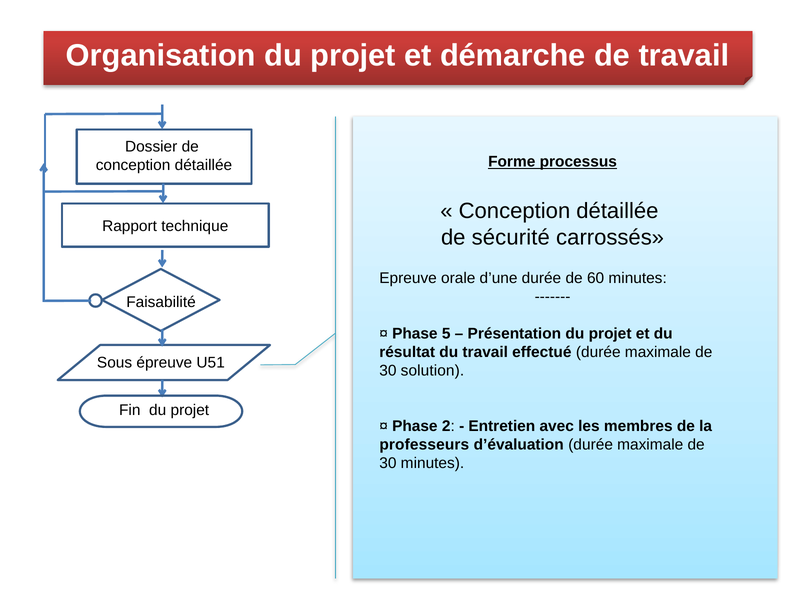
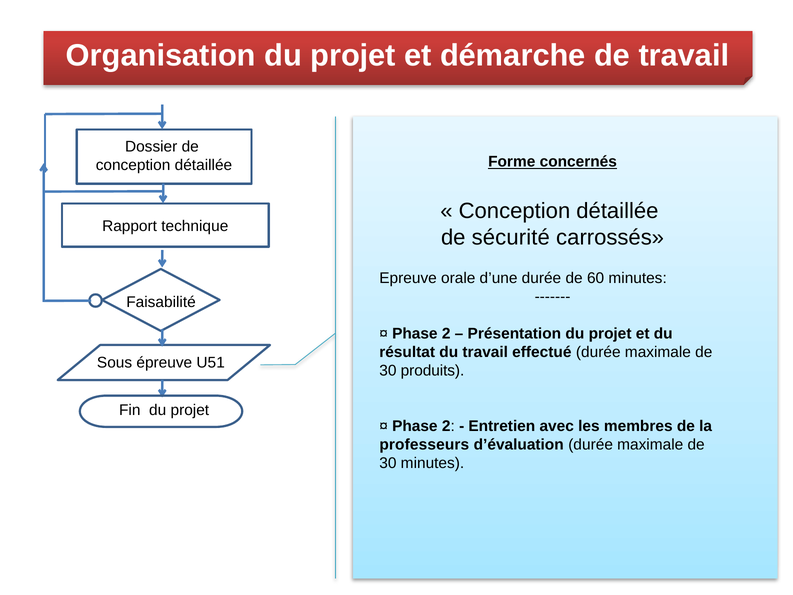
processus: processus -> concernés (578, 162)
5: 5 -> 2 (446, 334)
solution: solution -> produits (433, 371)
